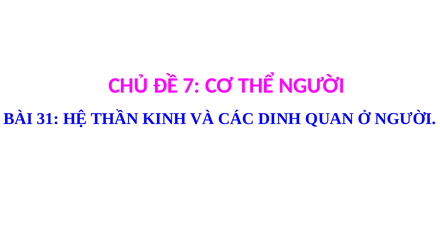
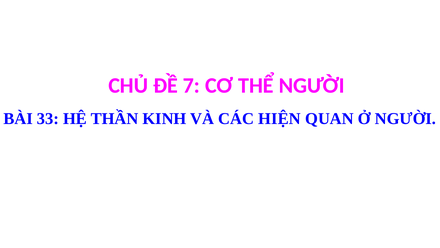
31: 31 -> 33 (48, 119)
DINH: DINH -> HIỆN (280, 119)
